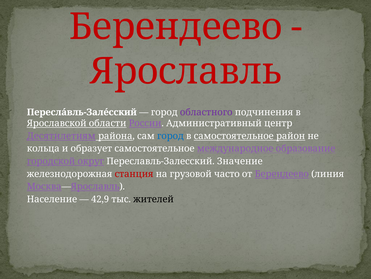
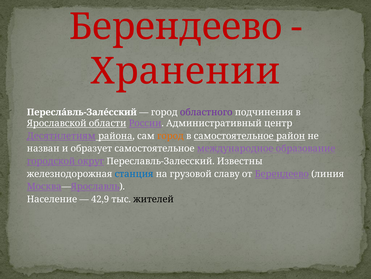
Ярославль: Ярославль -> Хранении (185, 71)
город colour: blue -> orange (170, 136)
кольца: кольца -> назван (43, 148)
Значение: Значение -> Известны (240, 161)
станция colour: red -> blue (134, 174)
часто: часто -> славу (227, 174)
